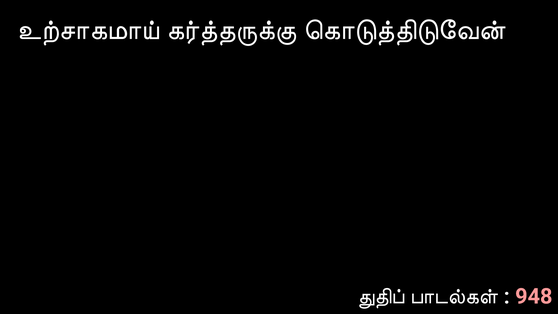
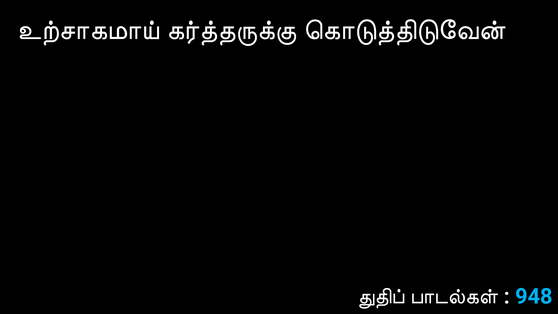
948 colour: pink -> light blue (534, 296)
